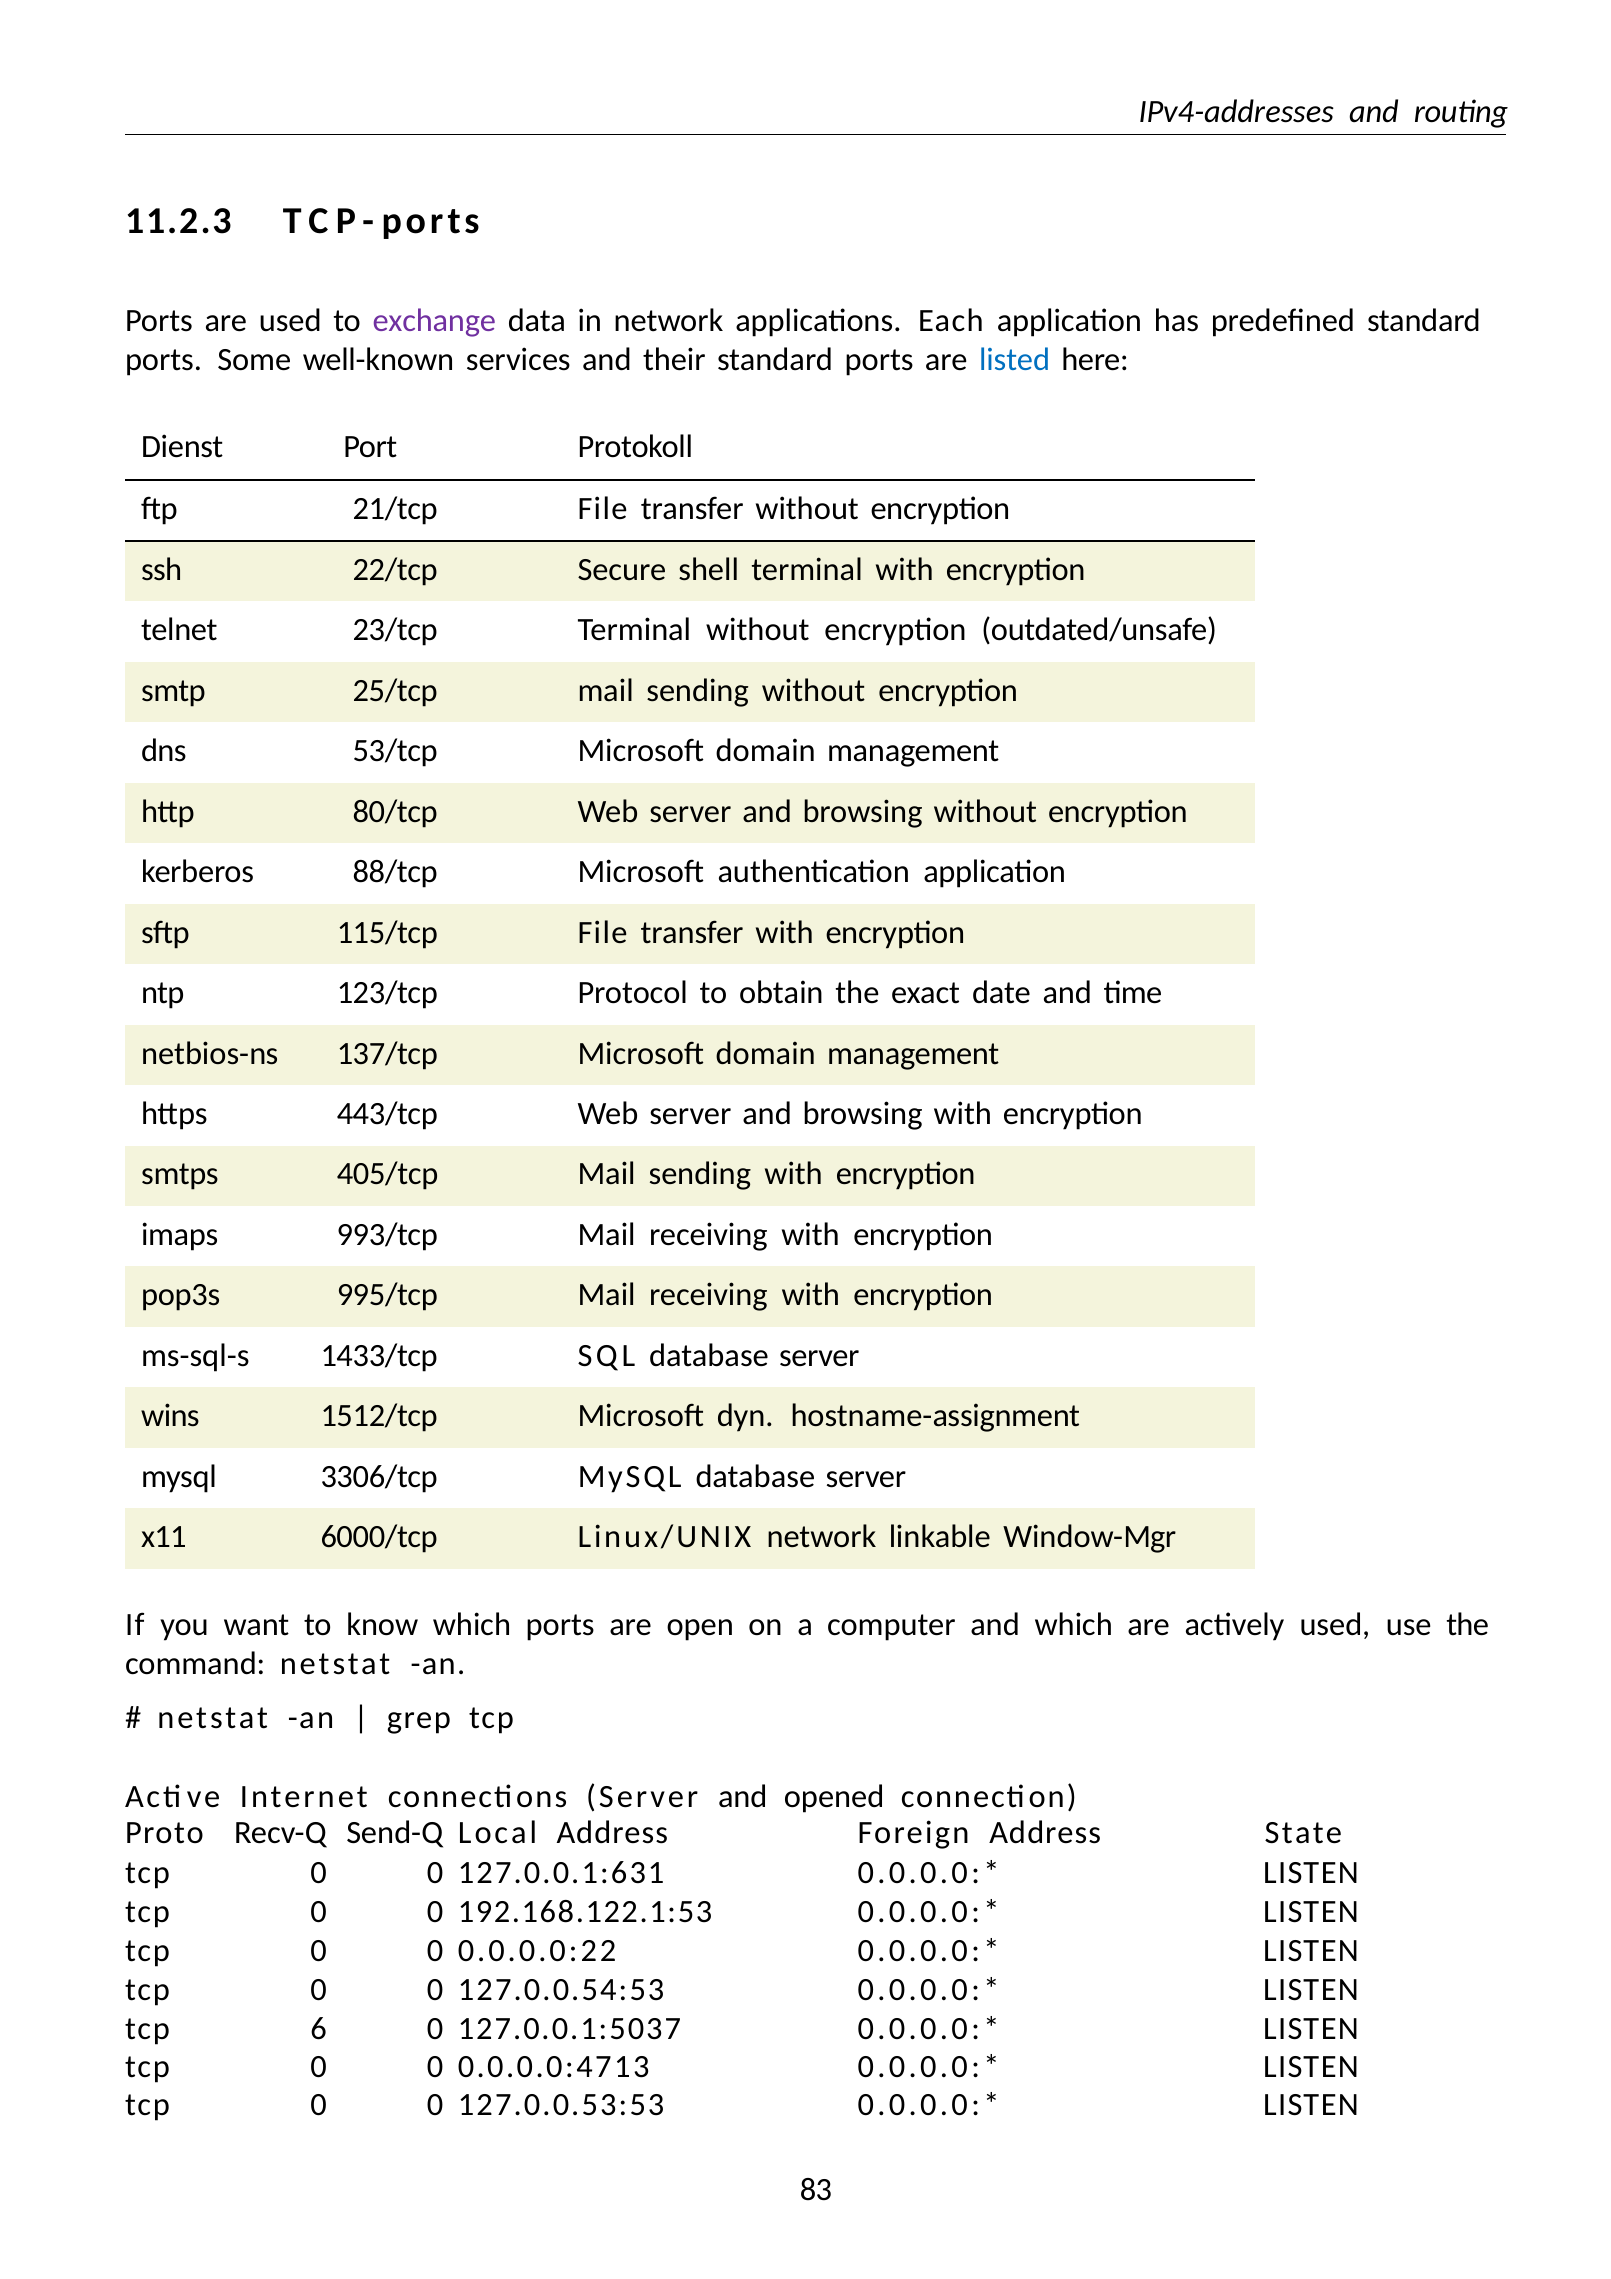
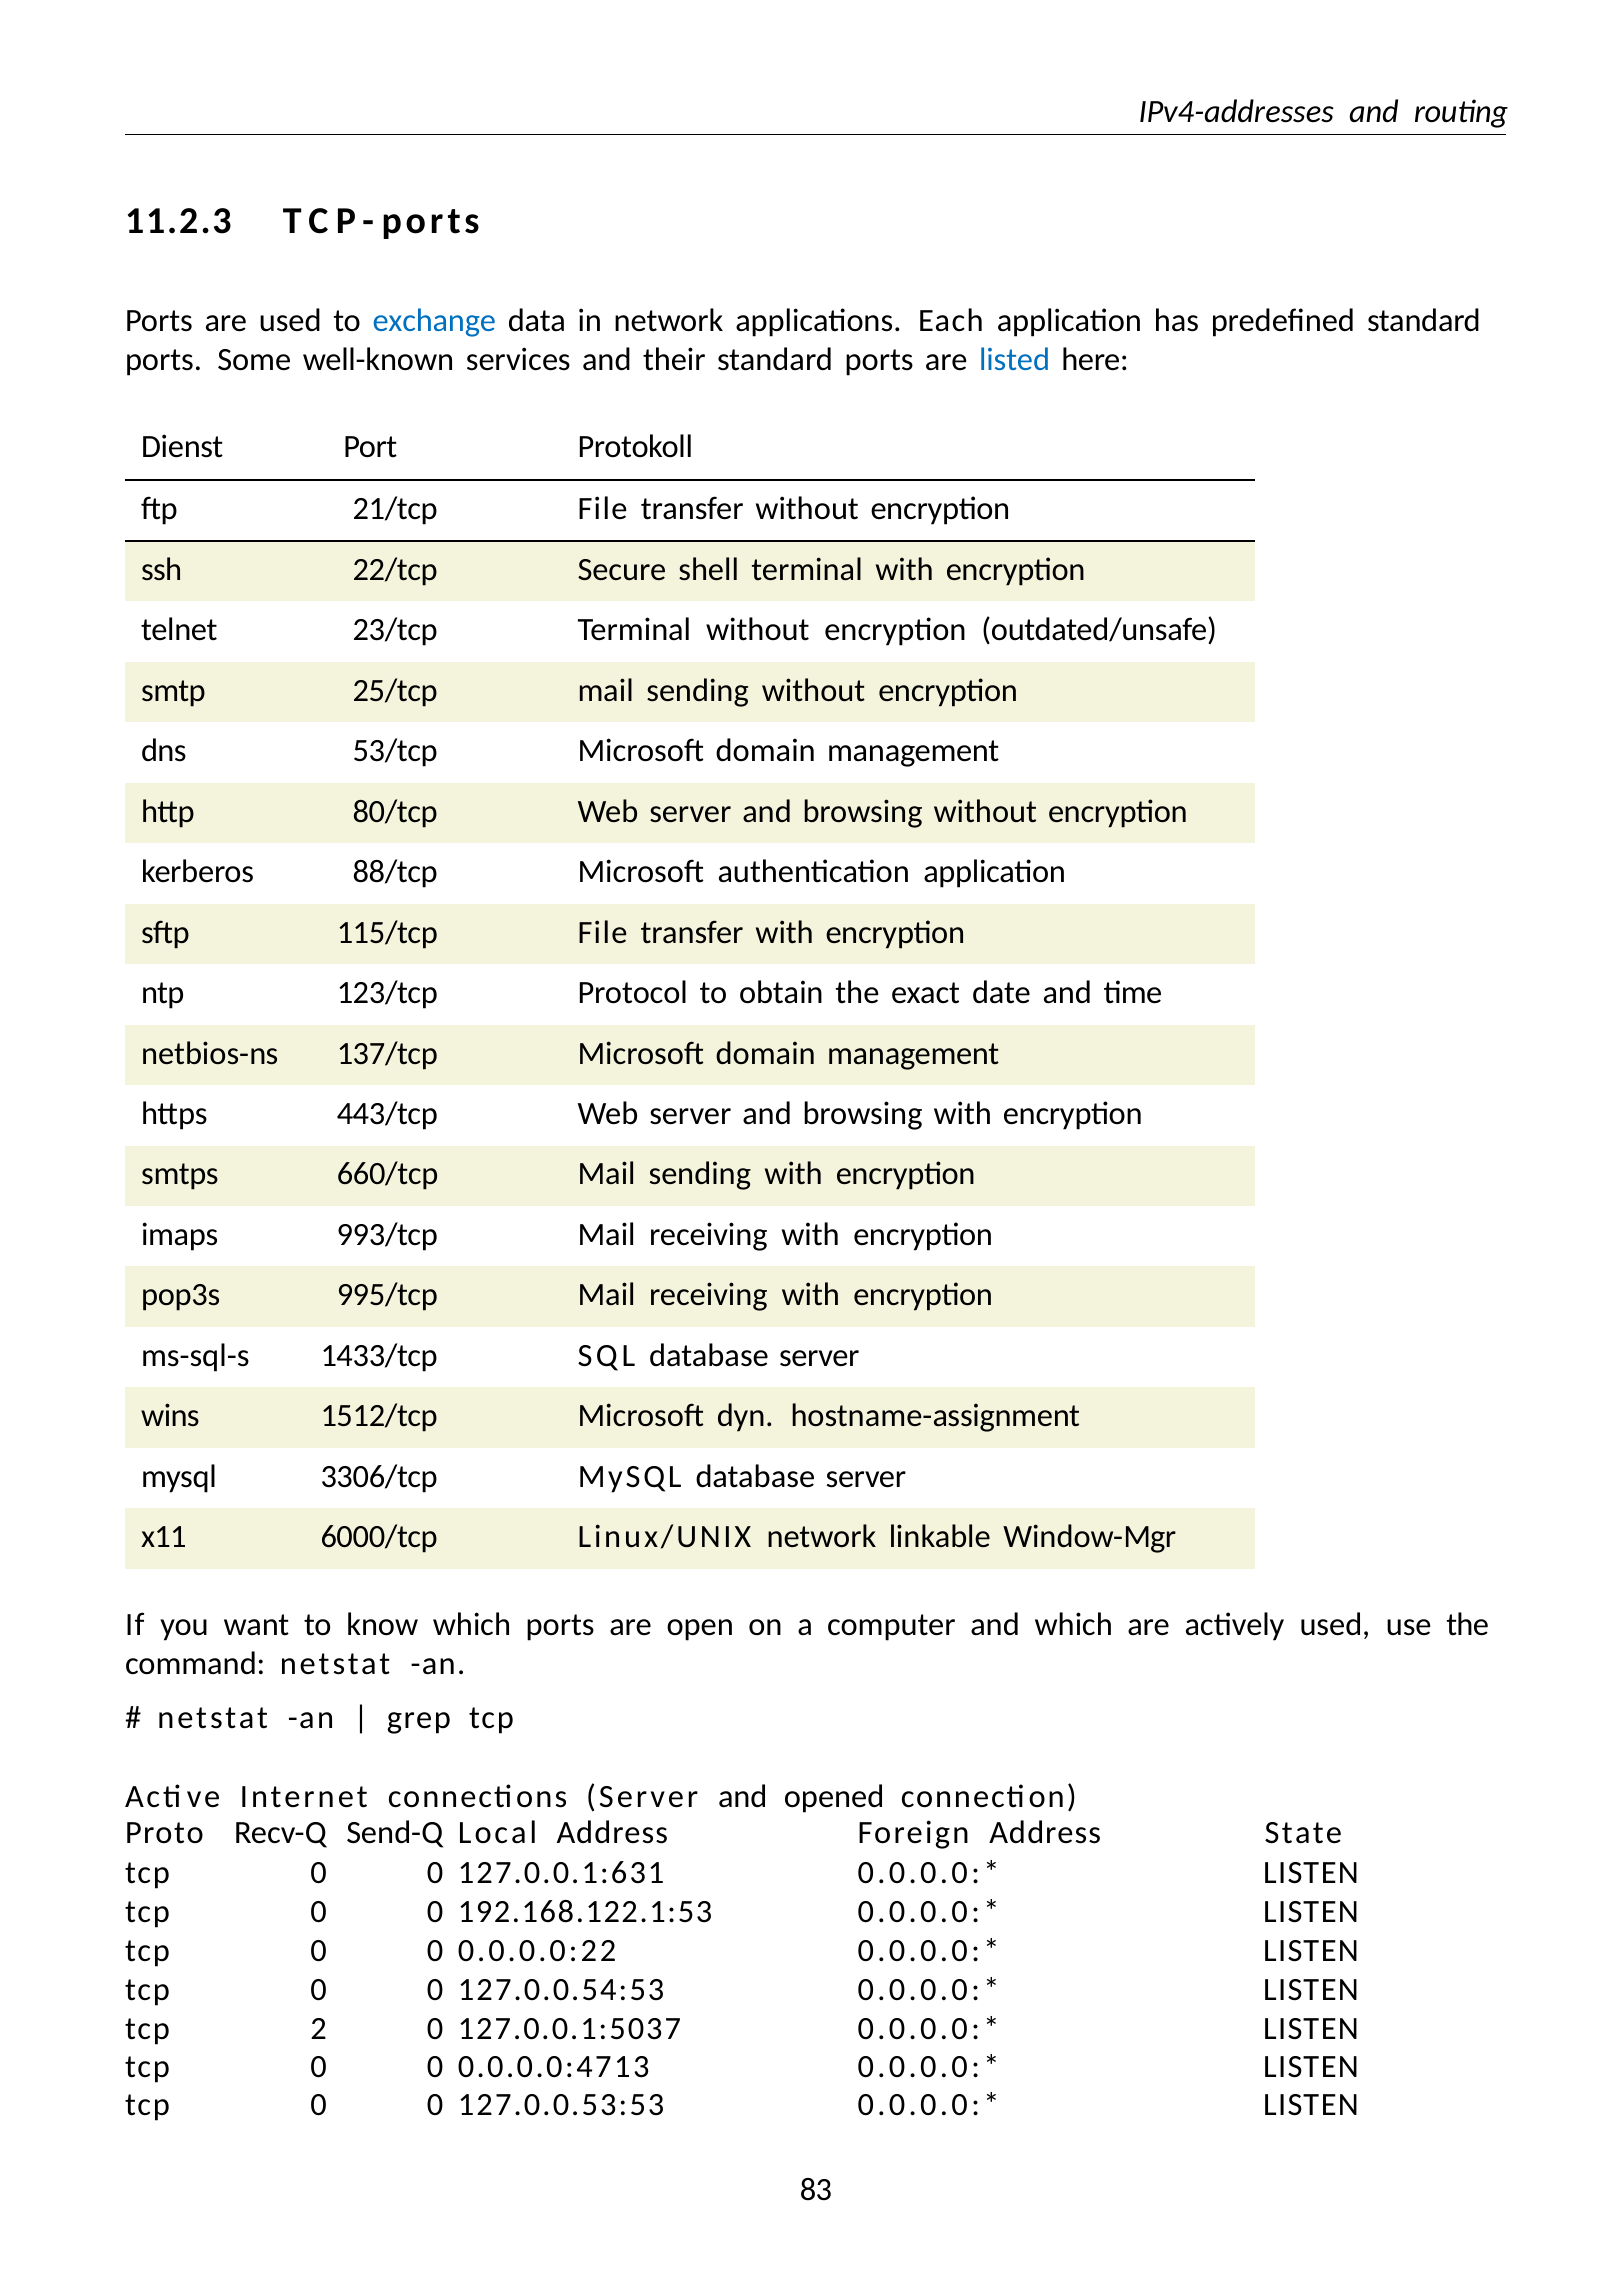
exchange colour: purple -> blue (434, 321)
405/tcp: 405/tcp -> 660/tcp (388, 1175)
6: 6 -> 2 (319, 2029)
